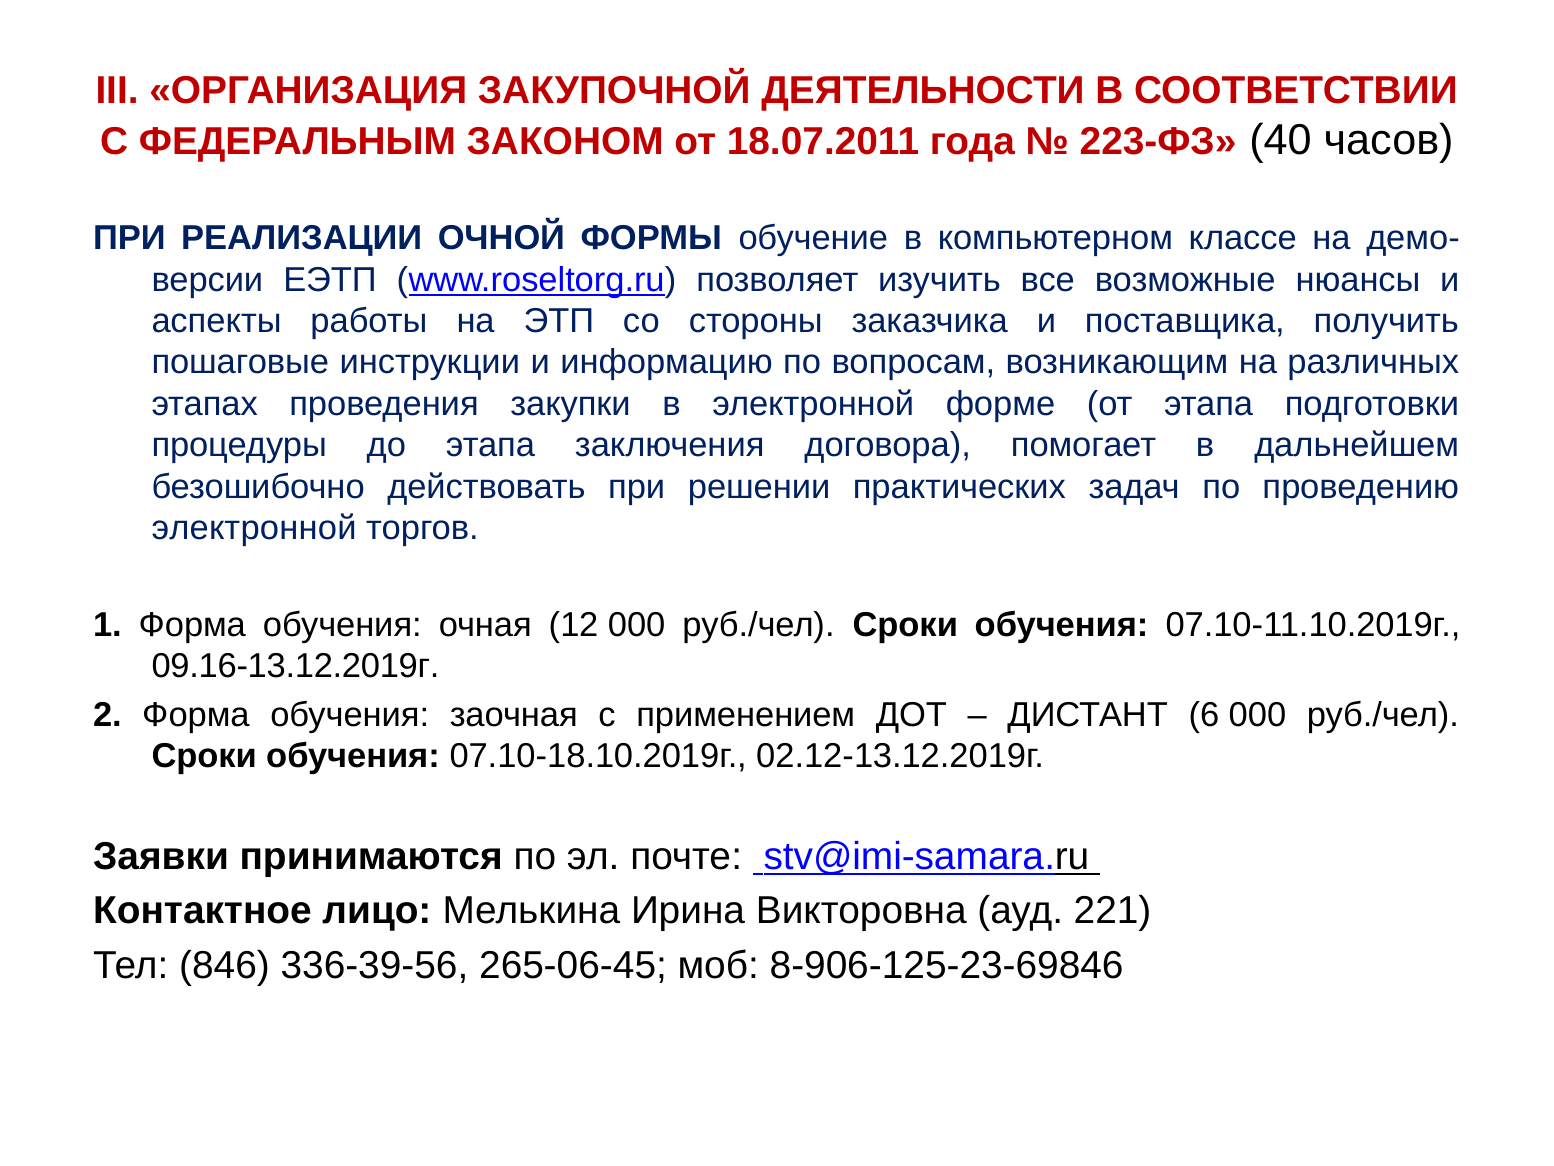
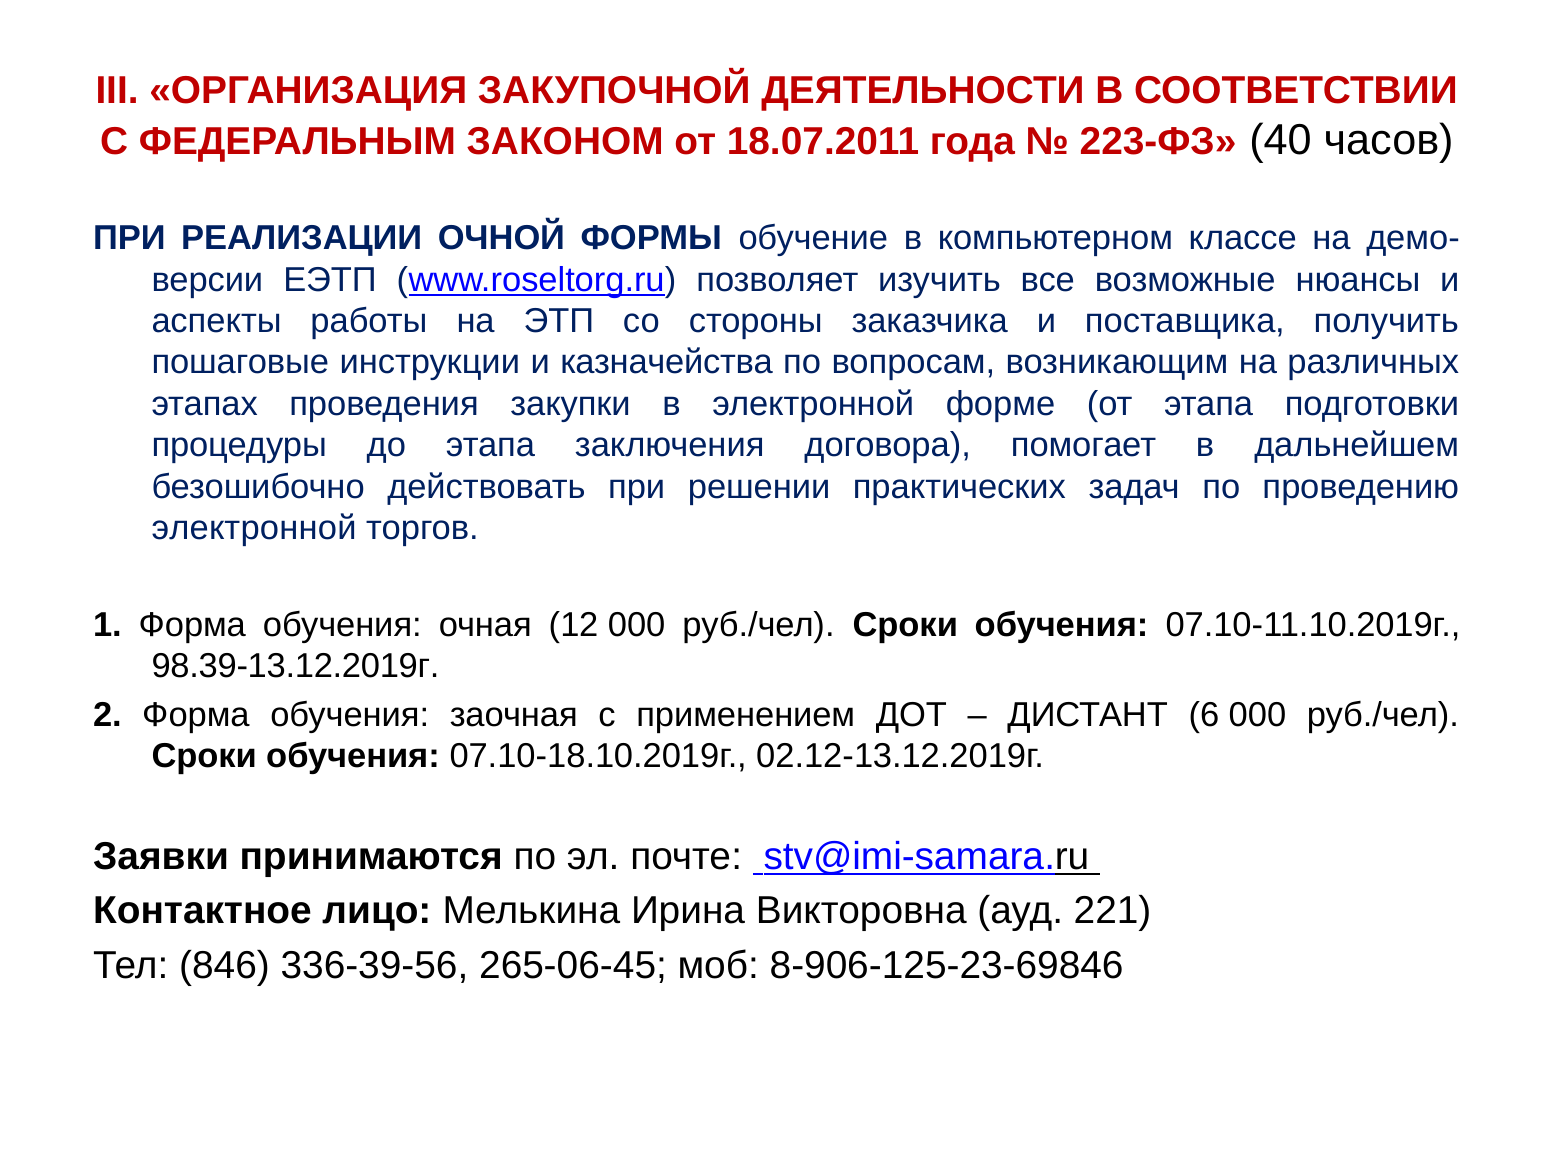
информацию: информацию -> казначейства (667, 362)
09.16-13.12.2019г: 09.16-13.12.2019г -> 98.39-13.12.2019г (296, 666)
